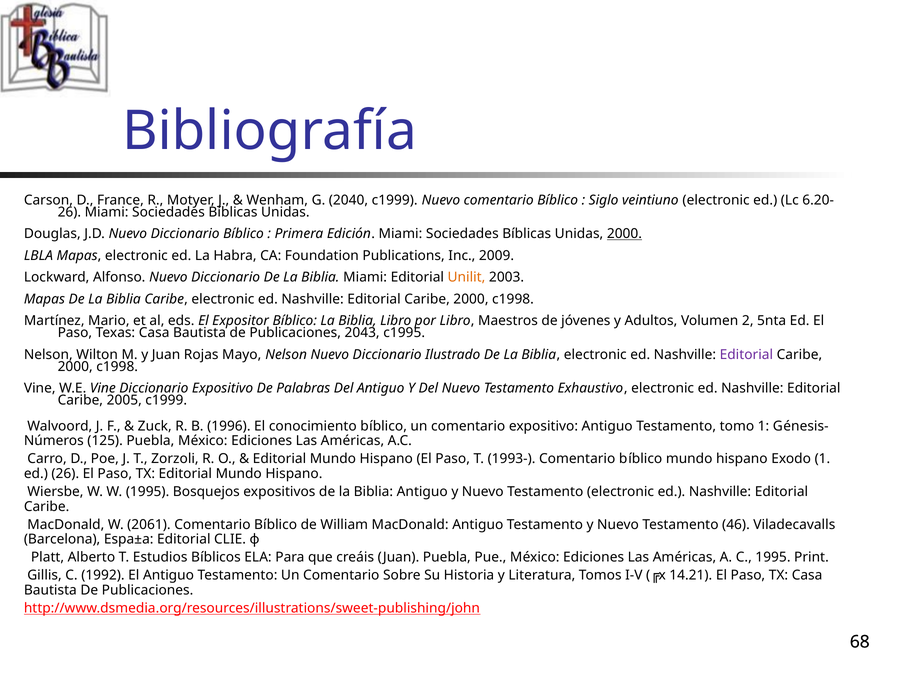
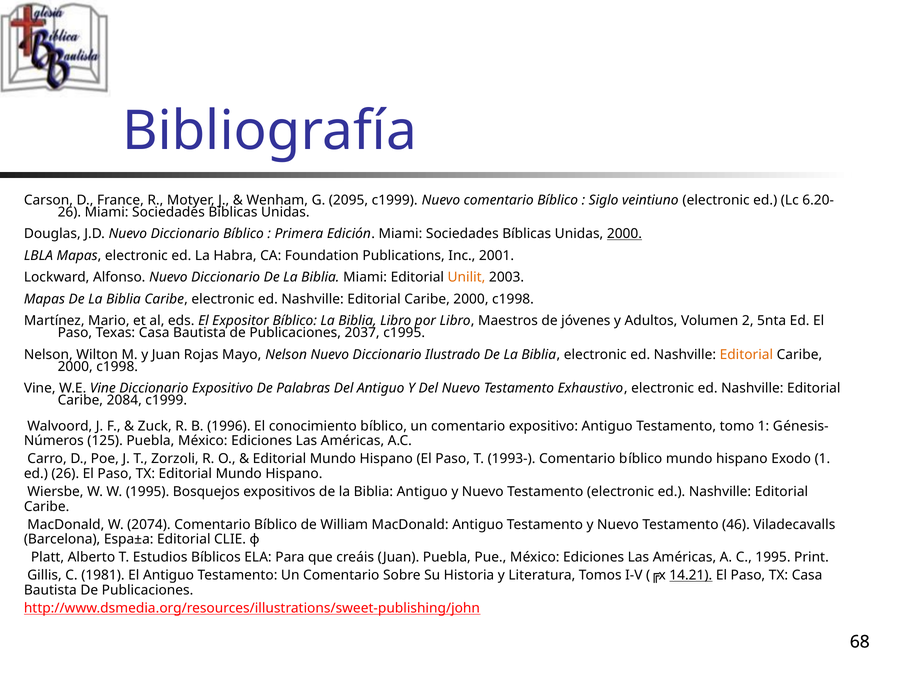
2040: 2040 -> 2095 (348, 200)
2009: 2009 -> 2001 (497, 255)
2043: 2043 -> 2037 (362, 333)
Editorial colour: purple -> orange (746, 354)
2005: 2005 -> 2084 (124, 400)
2061: 2061 -> 2074 (149, 524)
1992: 1992 -> 1981 (103, 575)
14.21 underline: none -> present (691, 575)
